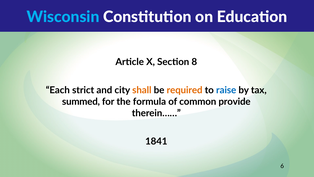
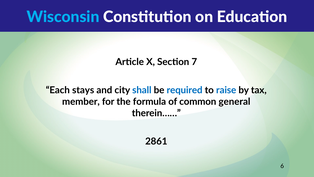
8: 8 -> 7 (194, 62)
strict: strict -> stays (83, 90)
shall colour: orange -> blue (142, 90)
required colour: orange -> blue (185, 90)
summed: summed -> member (81, 101)
provide: provide -> general (234, 101)
1841: 1841 -> 2861 (156, 141)
